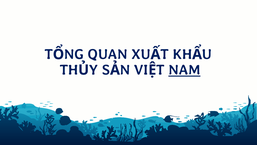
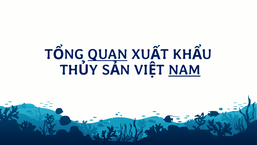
QUAN underline: none -> present (108, 54)
